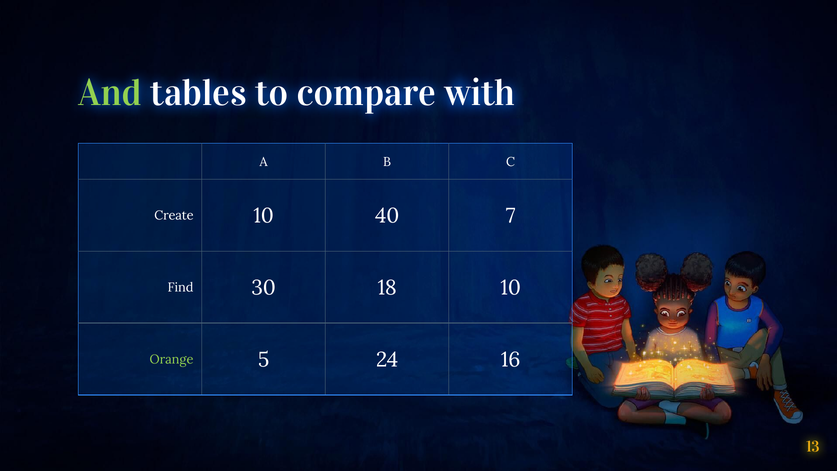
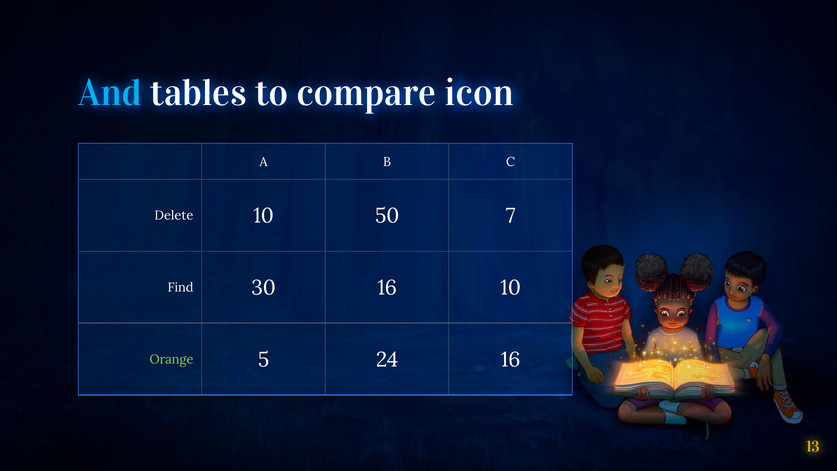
And colour: light green -> light blue (110, 93)
with: with -> icon (479, 93)
Create: Create -> Delete (174, 216)
40: 40 -> 50 (387, 216)
30 18: 18 -> 16 (387, 288)
